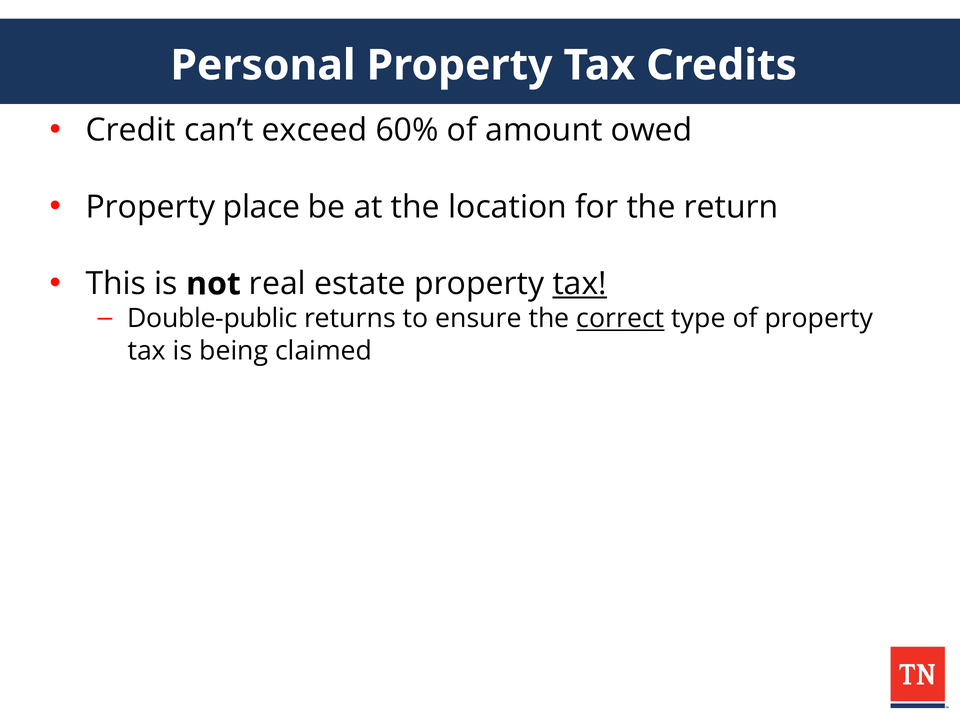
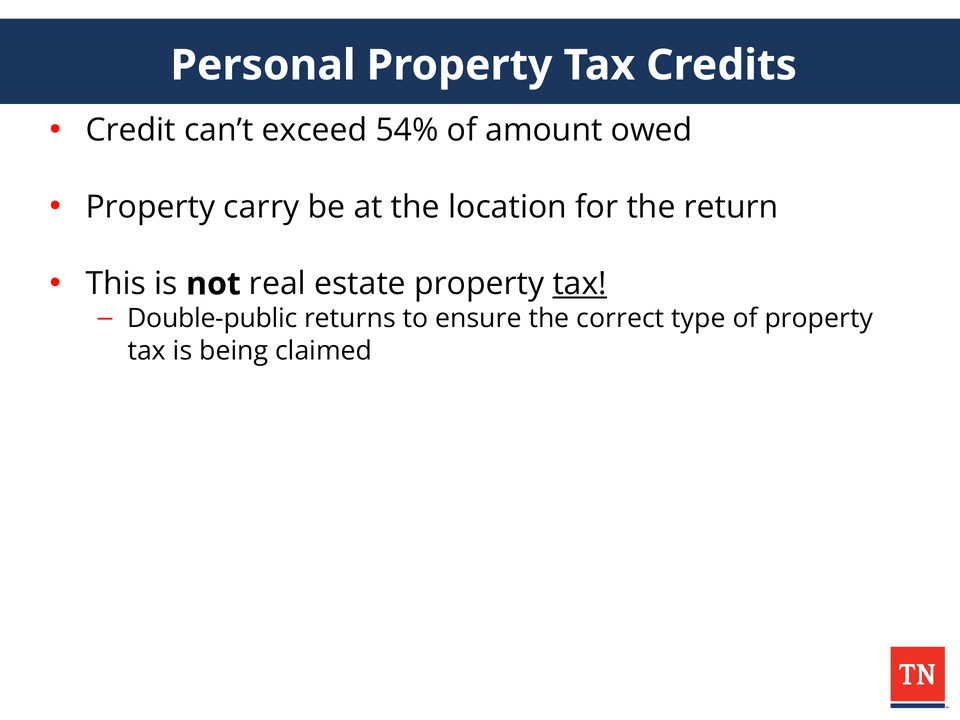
60%: 60% -> 54% (407, 130)
place: place -> carry (261, 207)
correct underline: present -> none (620, 319)
